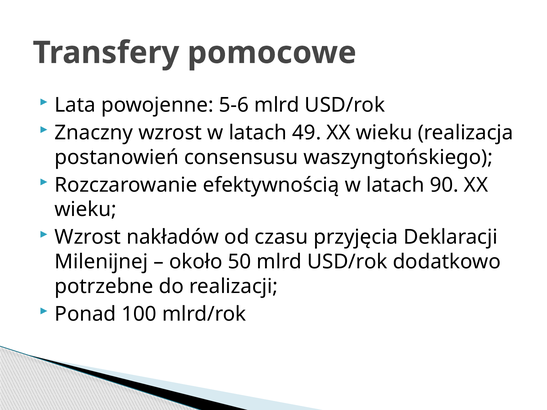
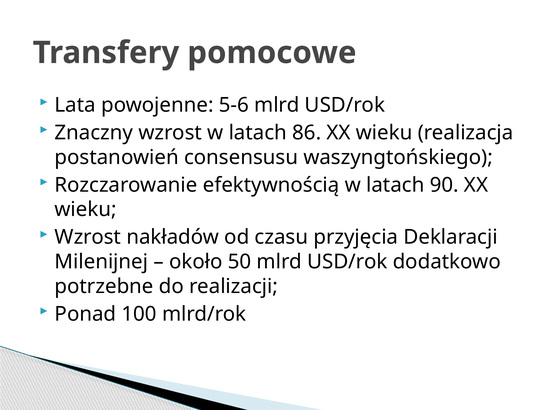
49: 49 -> 86 (307, 133)
